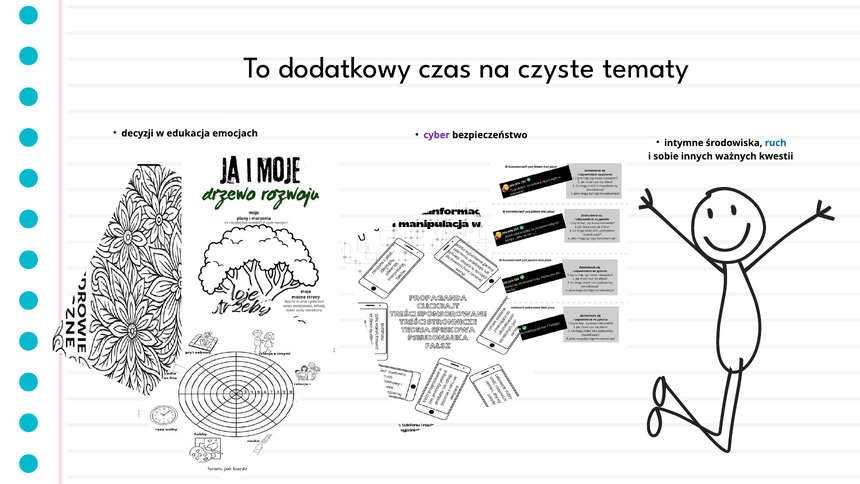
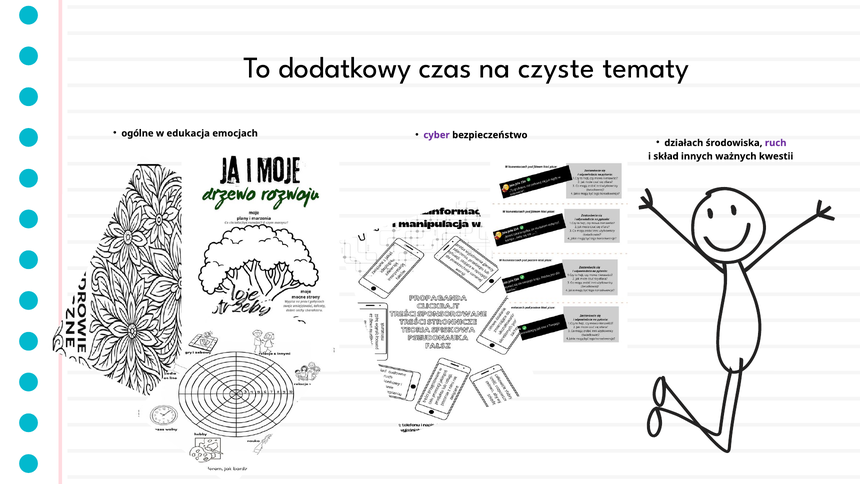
decyzji: decyzji -> ogólne (137, 133)
intymne: intymne -> działach (684, 143)
ruch colour: blue -> purple (776, 143)
sobie: sobie -> skład (666, 156)
